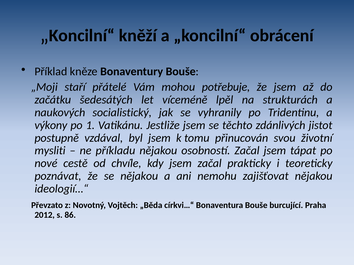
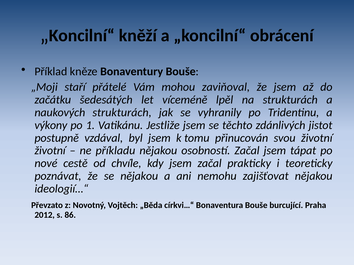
potřebuje: potřebuje -> zaviňoval (226, 87)
naukových socialistický: socialistický -> strukturách (122, 113)
mysliti: mysliti -> životní (50, 151)
